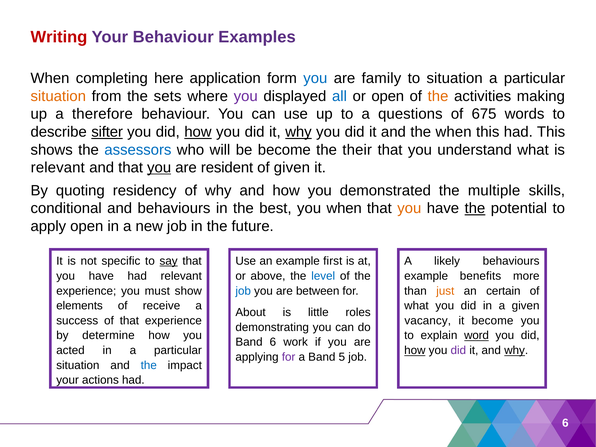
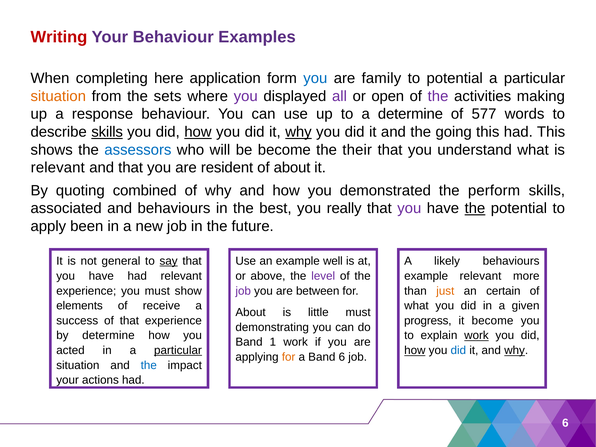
to situation: situation -> potential (455, 78)
all colour: blue -> purple (339, 96)
the colour: orange -> purple (438, 96)
therefore: therefore -> response (103, 114)
a questions: questions -> determine (410, 114)
675: 675 -> 577 (484, 114)
describe sifter: sifter -> skills (107, 132)
the when: when -> going (454, 132)
you underline: present -> none (159, 168)
of given: given -> about (292, 168)
residency: residency -> combined (145, 190)
multiple: multiple -> perform (494, 190)
conditional: conditional -> associated (66, 208)
you when: when -> really (344, 208)
you colour: orange -> purple (409, 208)
apply open: open -> been (87, 226)
specific: specific -> general (121, 261)
first: first -> well (333, 261)
level colour: blue -> purple (323, 276)
example benefits: benefits -> relevant (481, 276)
job colour: blue -> purple (243, 291)
little roles: roles -> must (358, 312)
vacancy: vacancy -> progress (428, 321)
explain word: word -> work (476, 335)
Band 6: 6 -> 1 (273, 342)
particular underline: none -> present (178, 350)
did colour: purple -> blue (458, 350)
for colour: purple -> orange (289, 357)
Band 5: 5 -> 6 (342, 357)
